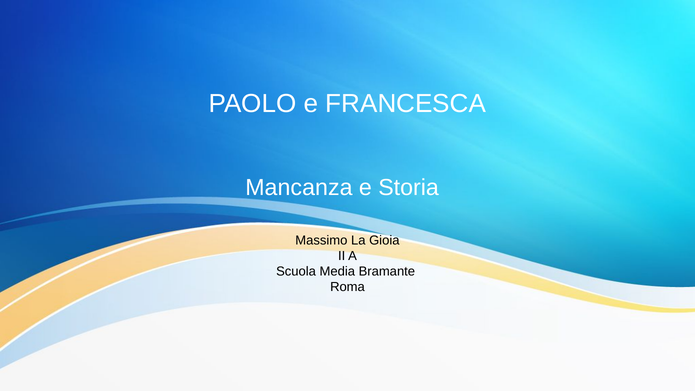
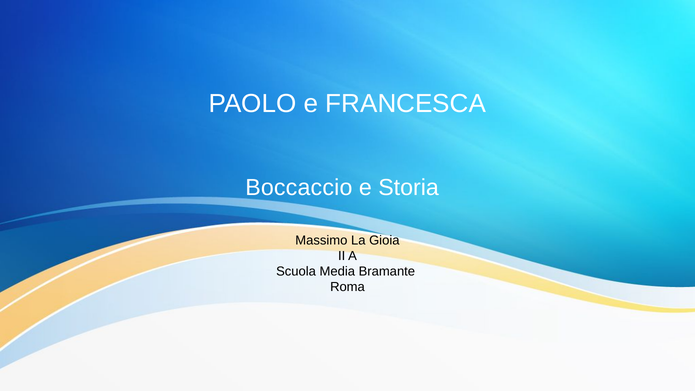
Mancanza: Mancanza -> Boccaccio (299, 188)
